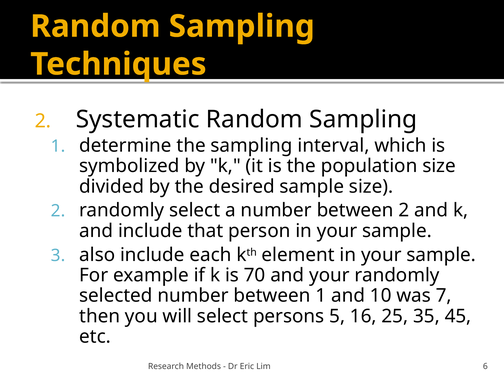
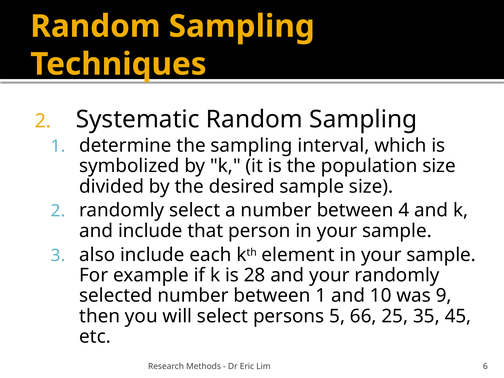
between 2: 2 -> 4 (404, 210)
70: 70 -> 28 (255, 275)
7: 7 -> 9 (444, 296)
16: 16 -> 66 (363, 316)
